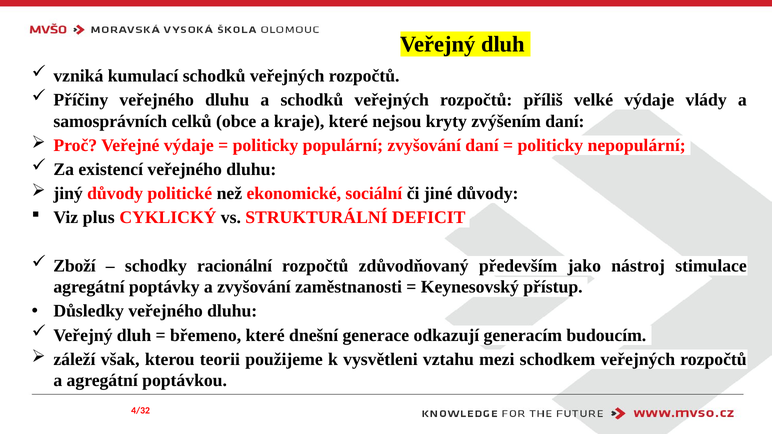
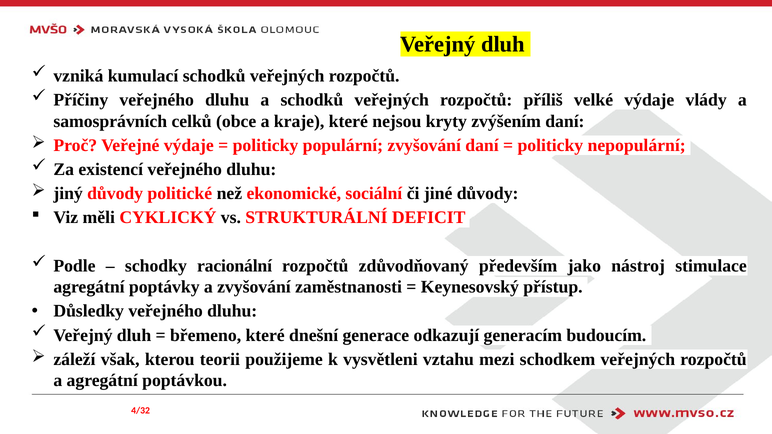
plus: plus -> měli (99, 218)
Zboží: Zboží -> Podle (74, 266)
